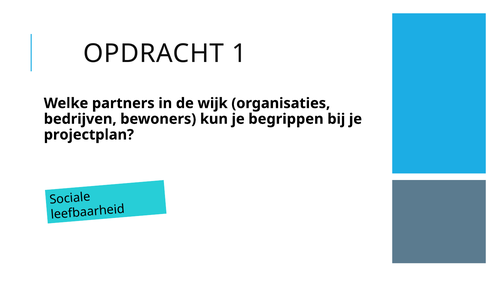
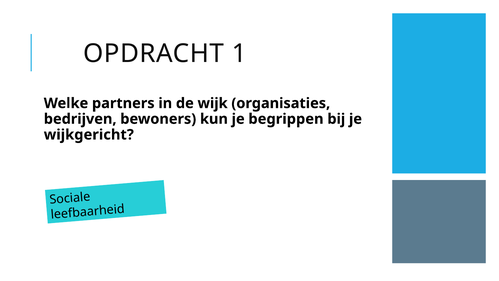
projectplan: projectplan -> wijkgericht (89, 135)
